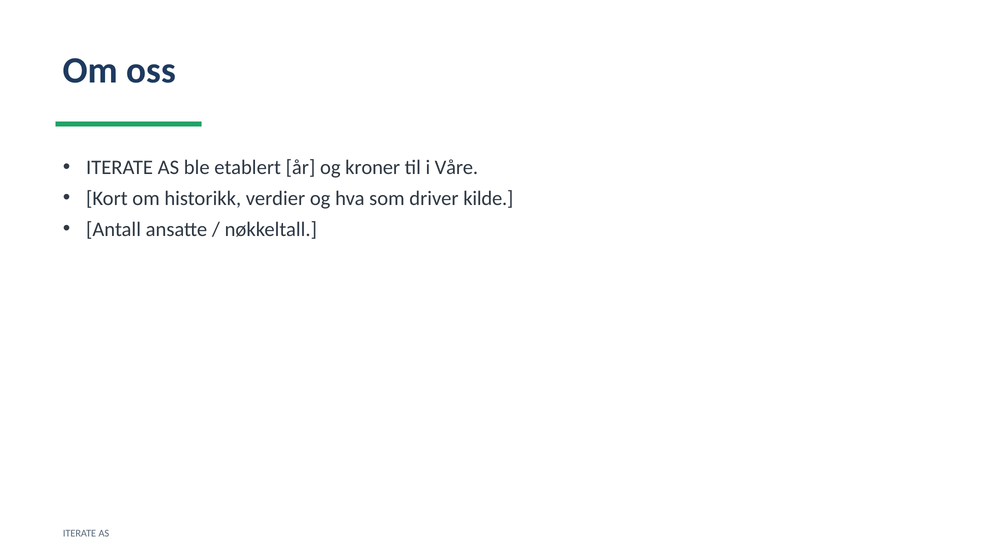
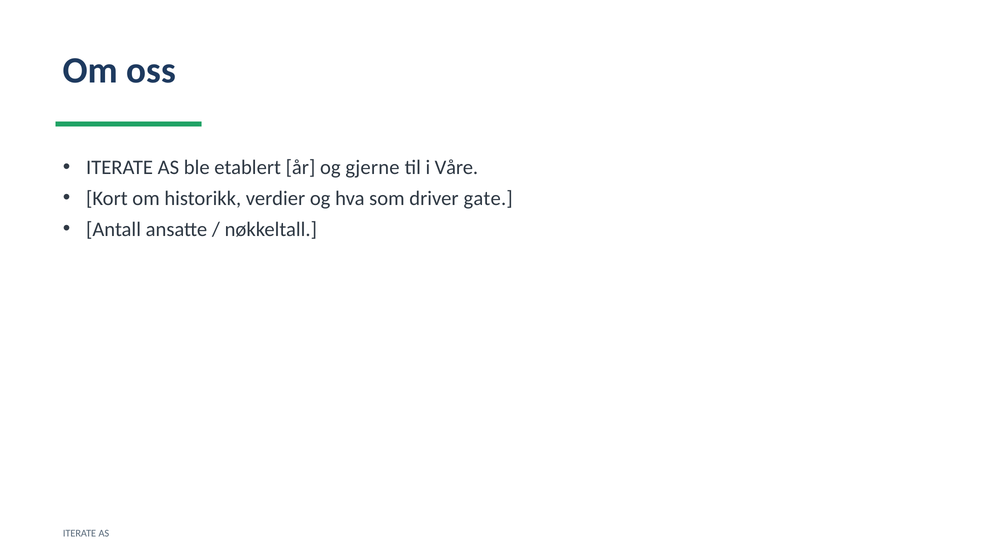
kroner: kroner -> gjerne (372, 168)
kilde: kilde -> gate (488, 198)
